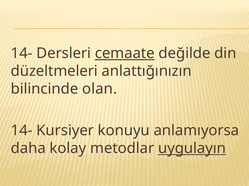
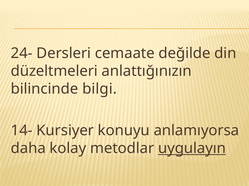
14-: 14- -> 24- (22, 54)
cemaate underline: present -> none (125, 54)
olan: olan -> bilgi (100, 89)
